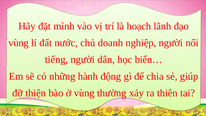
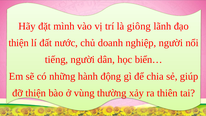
hoạch: hoạch -> giông (139, 26)
vùng: vùng -> thiện (19, 43)
